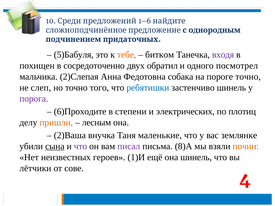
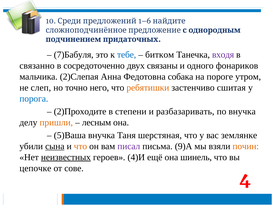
5)Бабуля: 5)Бабуля -> 7)Бабуля (74, 55)
тебе colour: orange -> blue (127, 55)
похищен: похищен -> связанно (37, 66)
обратил: обратил -> связаны (162, 66)
посмотрел: посмотрел -> фонариков (237, 66)
пороге точно: точно -> утром (248, 77)
того: того -> него (99, 88)
ребятишки colour: blue -> orange (148, 88)
застенчиво шинель: шинель -> сшитая (231, 88)
порога colour: purple -> blue (34, 99)
6)Проходите: 6)Проходите -> 2)Проходите (80, 112)
электрических: электрических -> разбазаривать (185, 112)
по плотиц: плотиц -> внучка (242, 112)
2)Ваша: 2)Ваша -> 5)Ваша (70, 135)
маленькие: маленькие -> шерстяная (160, 135)
что colour: purple -> orange (80, 146)
8)А: 8)А -> 9)А (184, 146)
неизвестных underline: none -> present (66, 157)
1)И: 1)И -> 4)И (136, 157)
лётчики: лётчики -> цепочке (35, 168)
